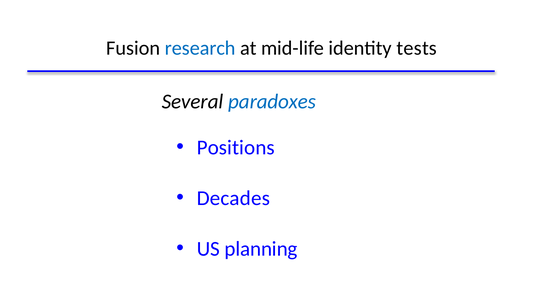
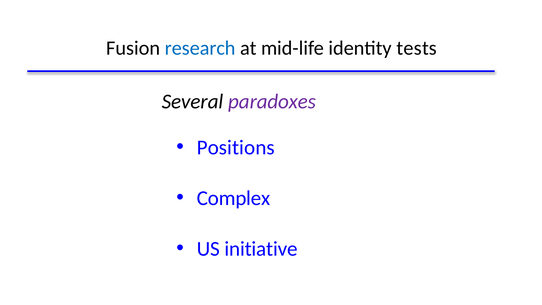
paradoxes colour: blue -> purple (272, 102)
Decades: Decades -> Complex (234, 198)
planning: planning -> initiative (261, 249)
